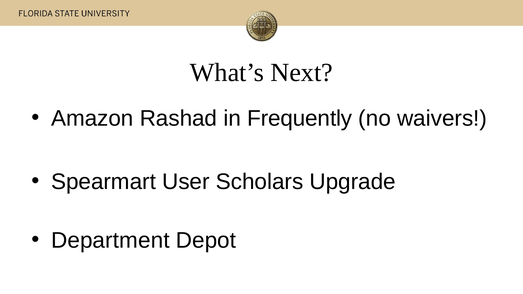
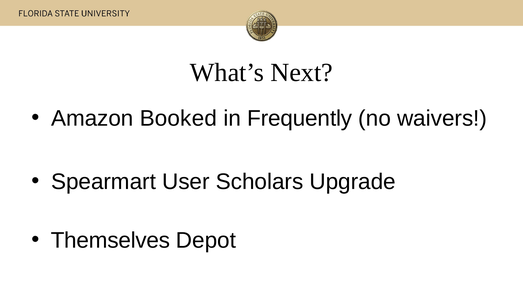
Rashad: Rashad -> Booked (178, 118)
Department: Department -> Themselves (110, 240)
